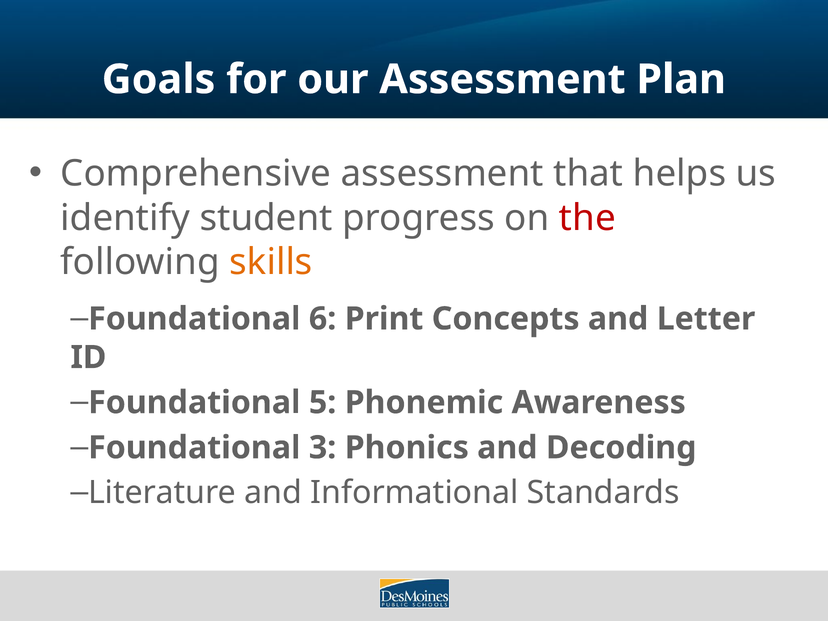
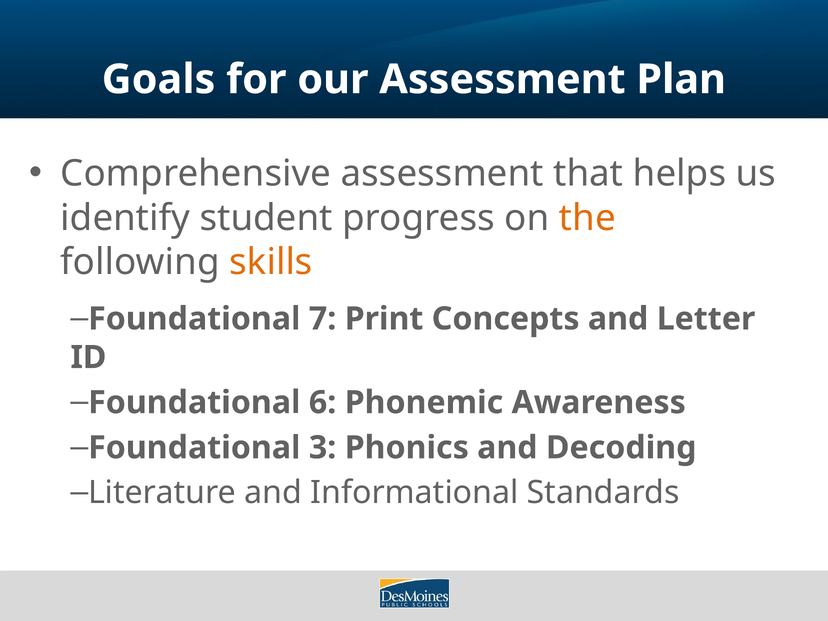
the colour: red -> orange (587, 218)
6: 6 -> 7 (323, 319)
5: 5 -> 6 (323, 403)
